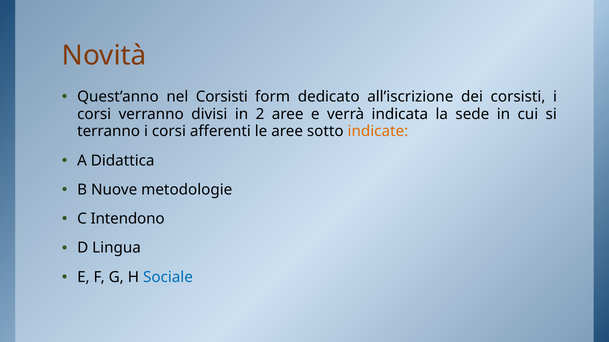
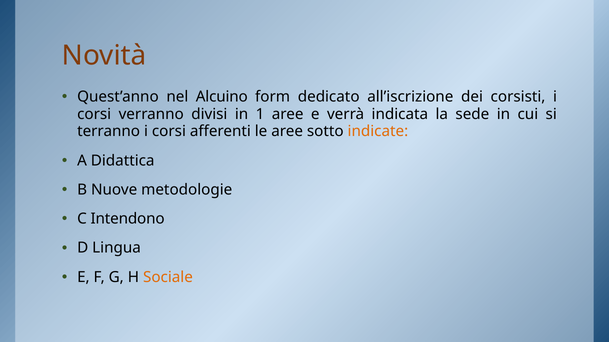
nel Corsisti: Corsisti -> Alcuino (222, 97)
2: 2 -> 1 (260, 114)
Sociale colour: blue -> orange (168, 278)
